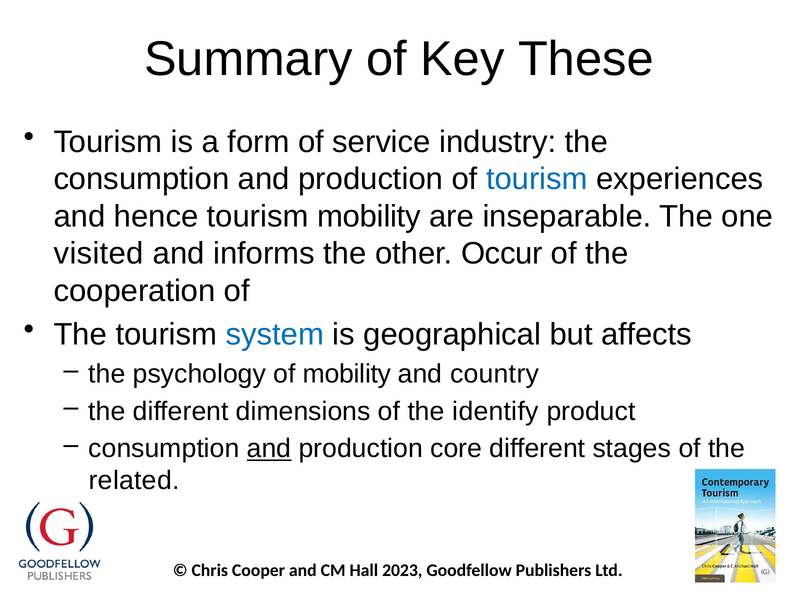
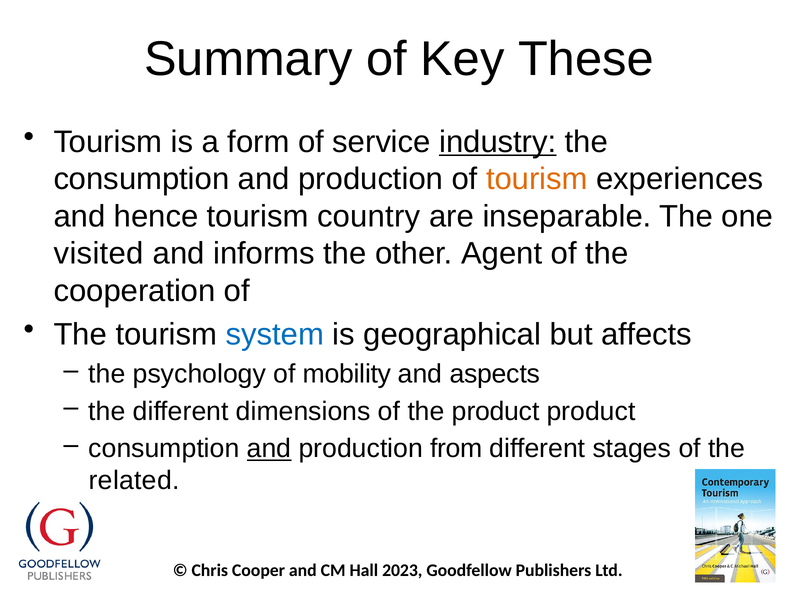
industry underline: none -> present (498, 142)
tourism colour: blue -> orange (537, 179)
tourism mobility: mobility -> country (369, 217)
Occur: Occur -> Agent (502, 254)
country: country -> aspects (495, 374)
the identify: identify -> product (496, 412)
core: core -> from (456, 449)
